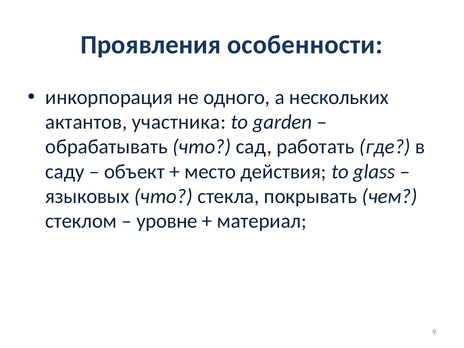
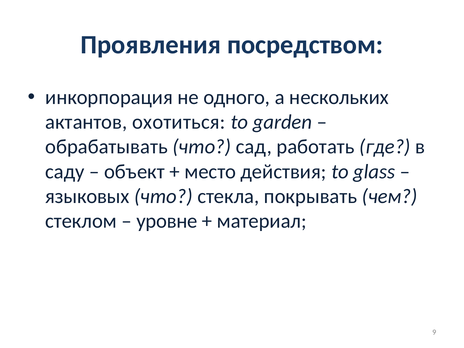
особенности: особенности -> посредством (305, 45)
участника: участника -> охотиться (179, 122)
